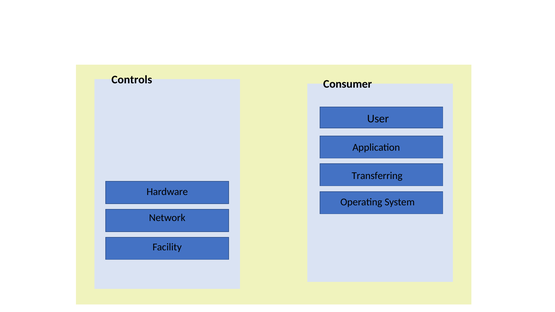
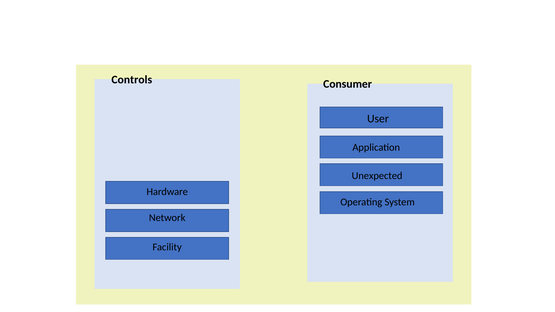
Transferring: Transferring -> Unexpected (377, 176)
